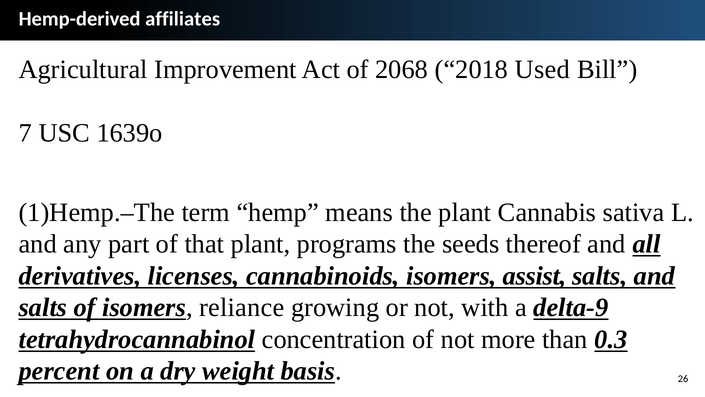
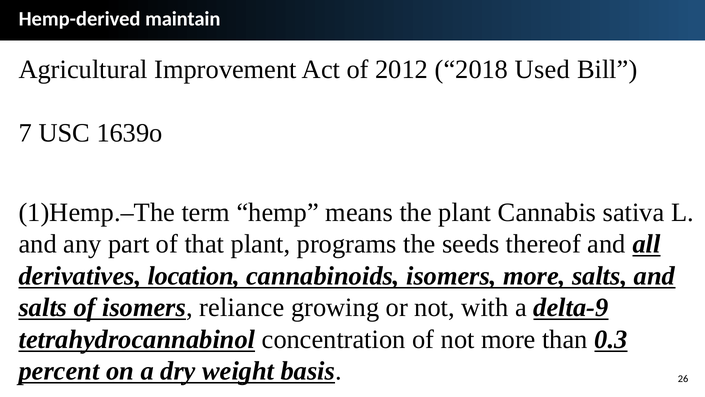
affiliates: affiliates -> maintain (183, 19)
2068: 2068 -> 2012 (402, 69)
licenses: licenses -> location (194, 276)
isomers assist: assist -> more (534, 276)
